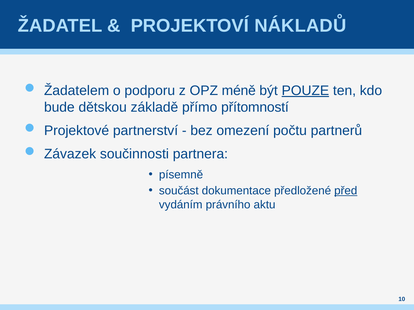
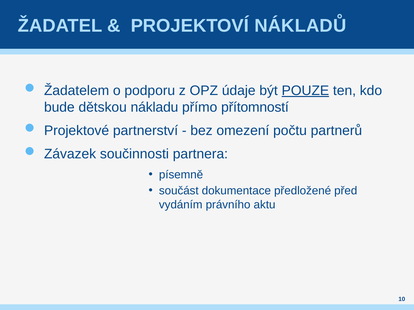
méně: méně -> údaje (239, 91)
základě: základě -> nákladu (154, 107)
před underline: present -> none (346, 191)
